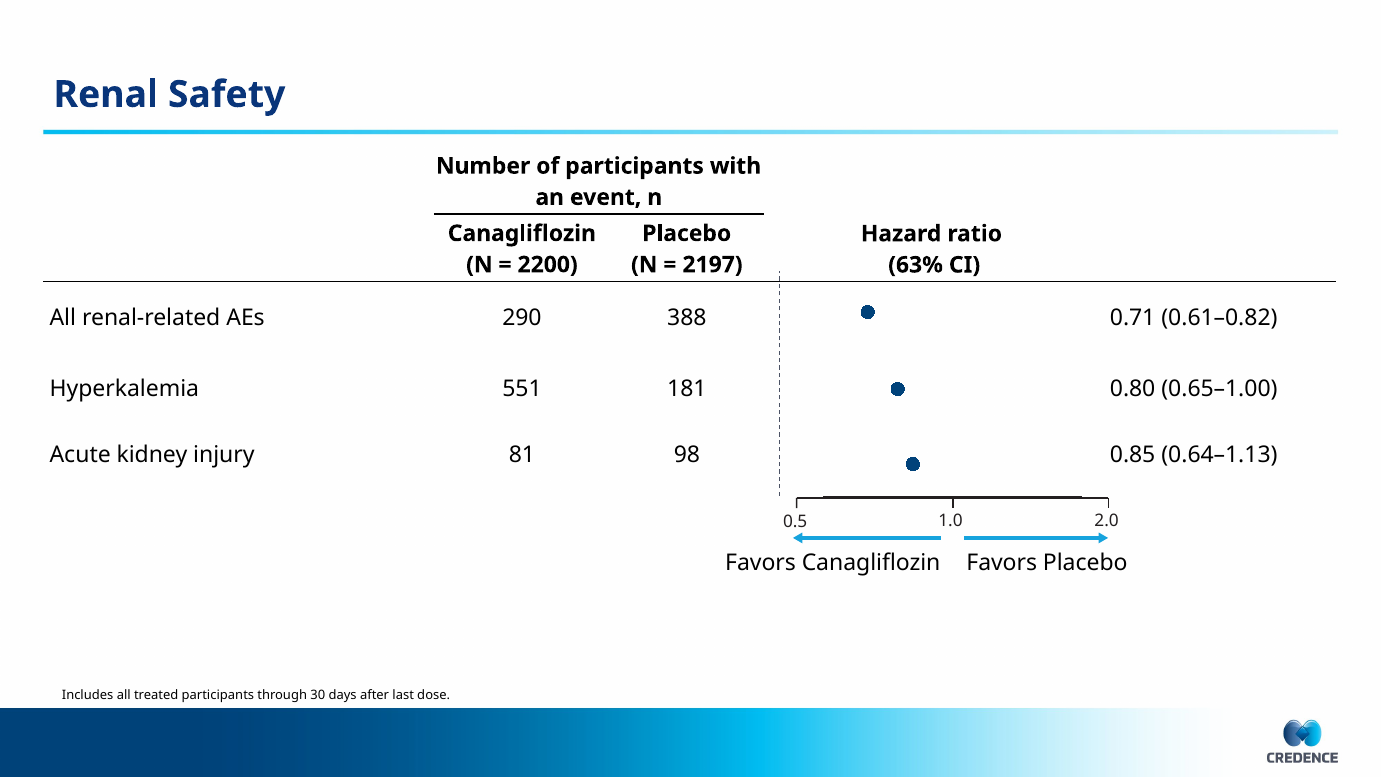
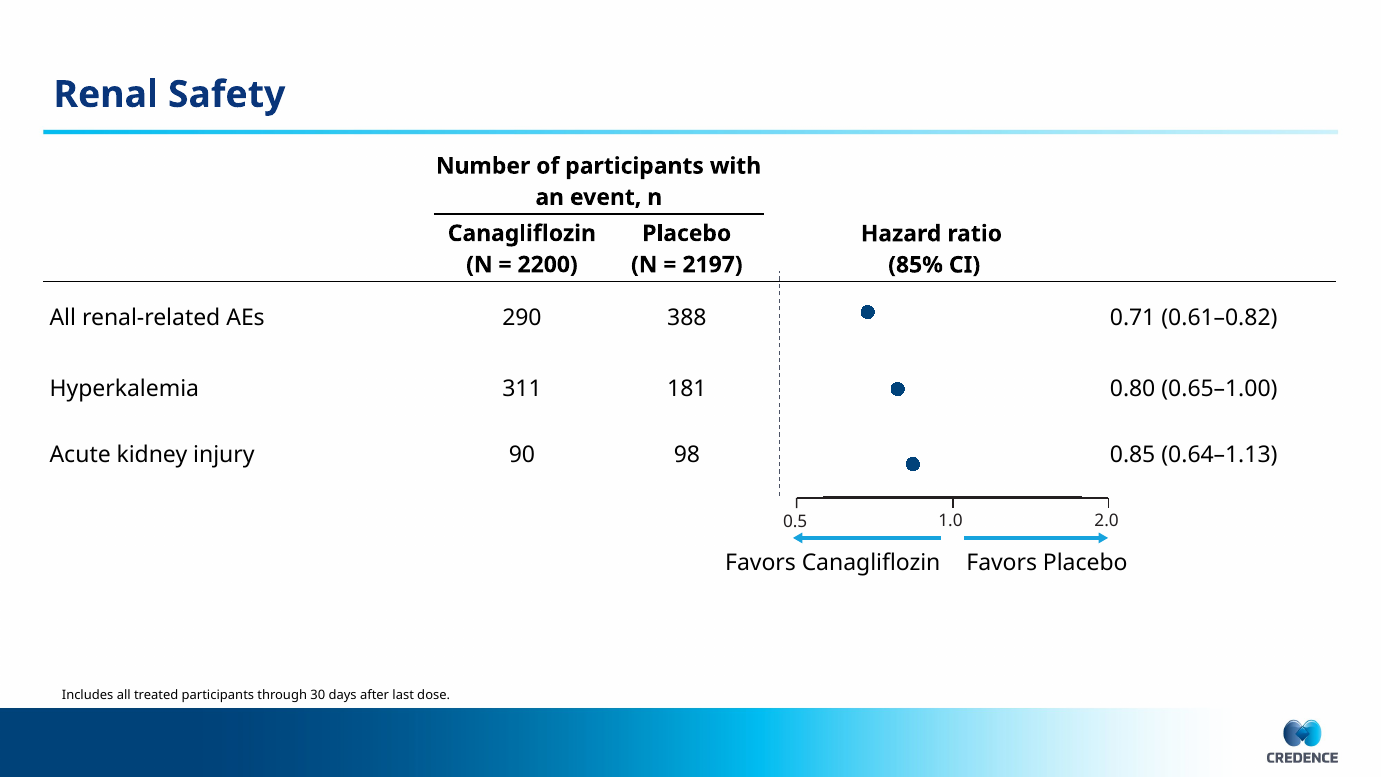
63%: 63% -> 85% (916, 265)
551: 551 -> 311 (522, 389)
81: 81 -> 90 (522, 455)
